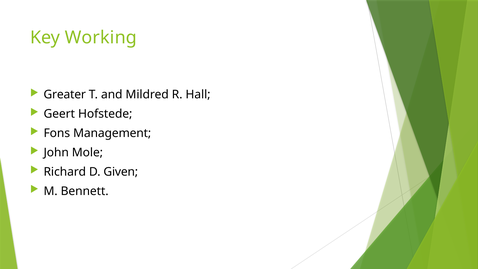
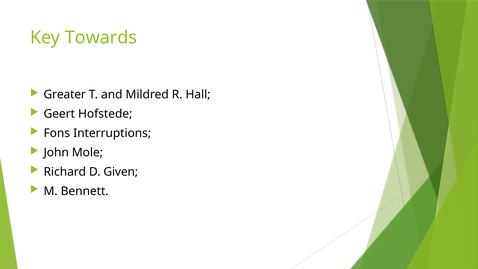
Working: Working -> Towards (101, 38)
Management: Management -> Interruptions (112, 133)
